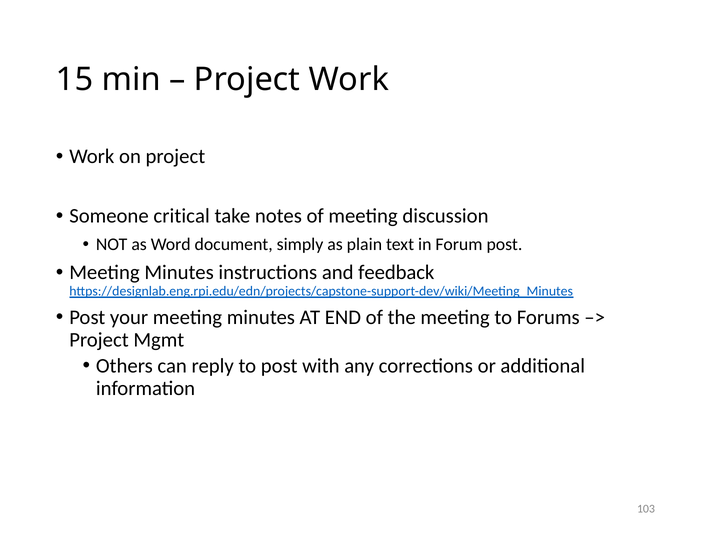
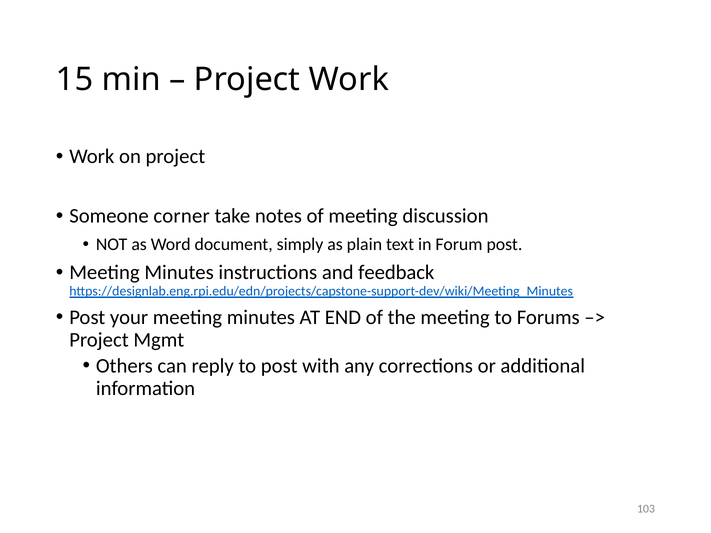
critical: critical -> corner (182, 216)
